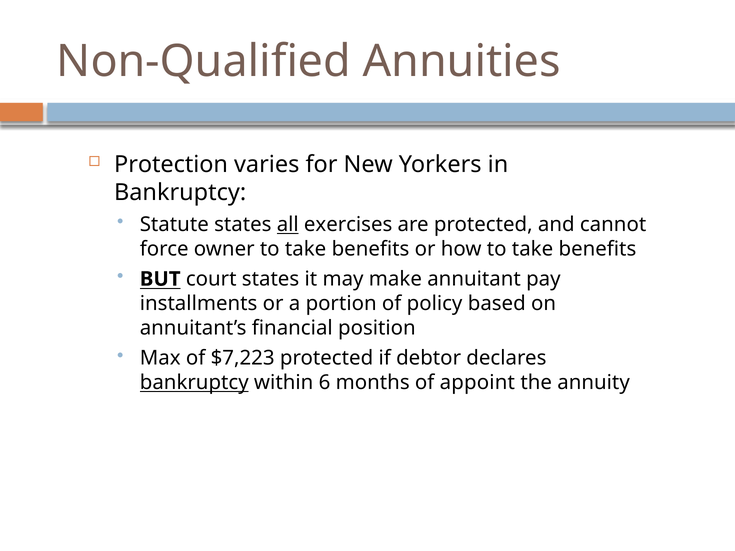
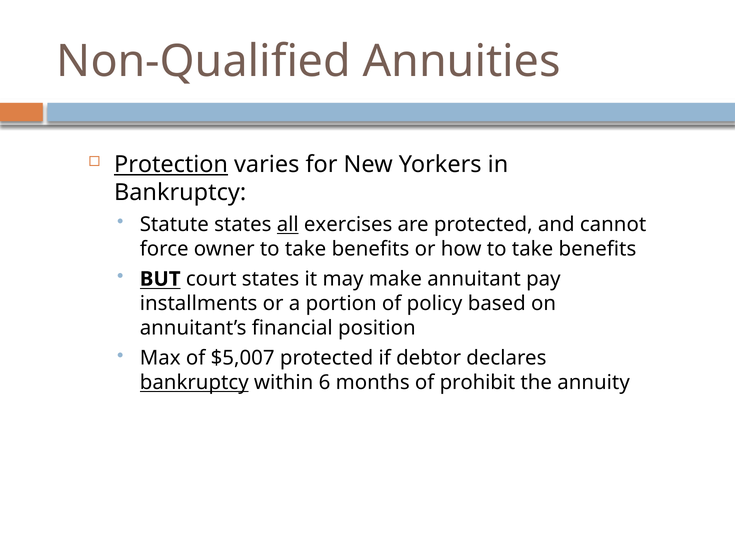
Protection underline: none -> present (171, 165)
$7,223: $7,223 -> $5,007 (243, 358)
appoint: appoint -> prohibit (477, 383)
